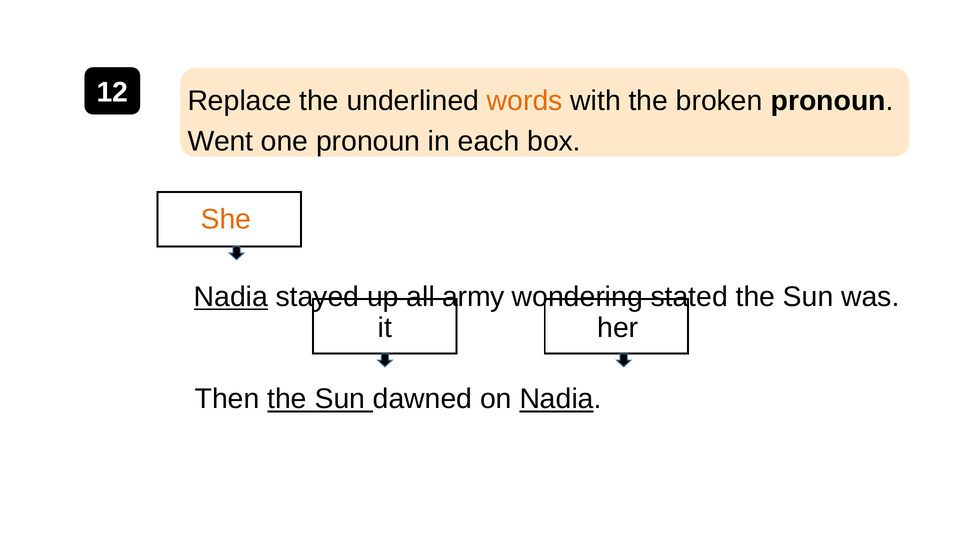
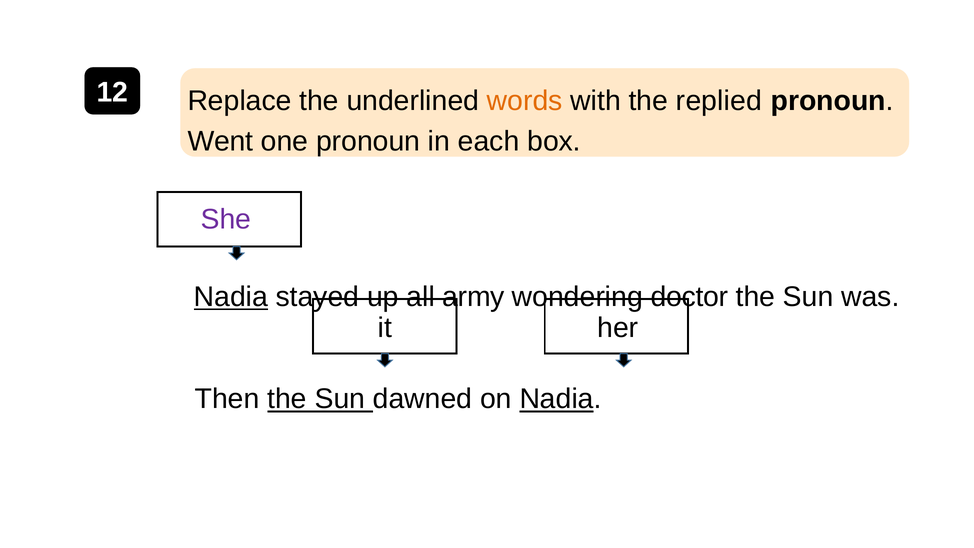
broken: broken -> replied (719, 101)
She colour: orange -> purple (226, 219)
stated: stated -> doctor (689, 297)
